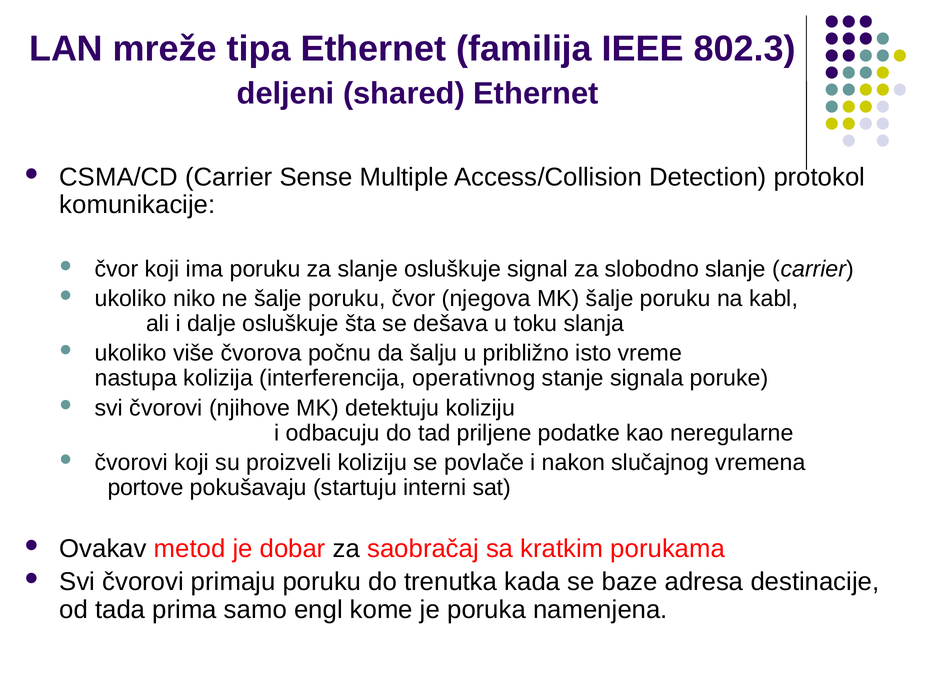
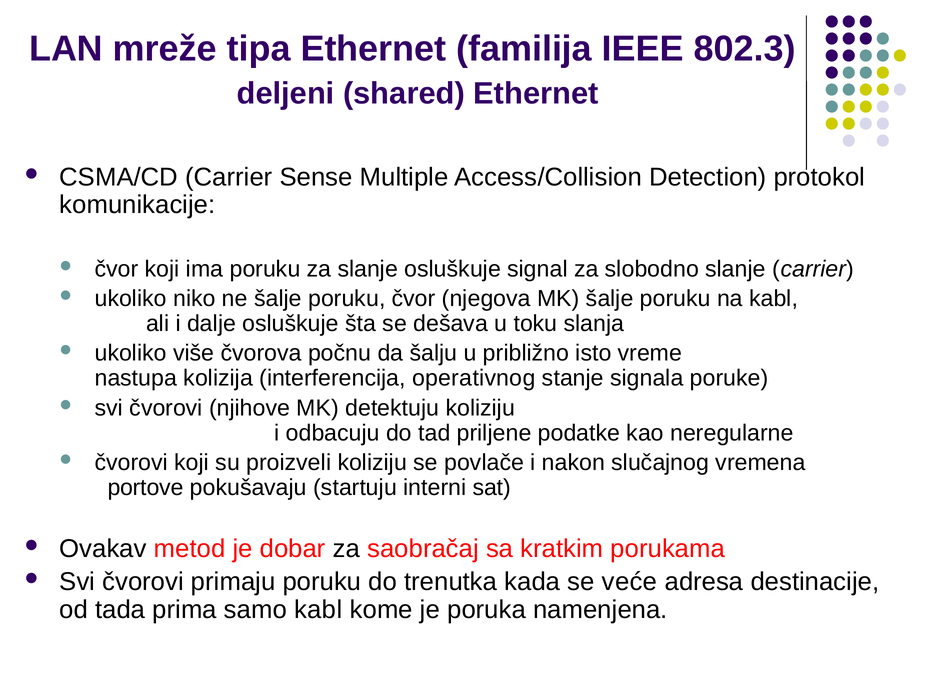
baze: baze -> veće (629, 581)
samo engl: engl -> kabl (318, 609)
